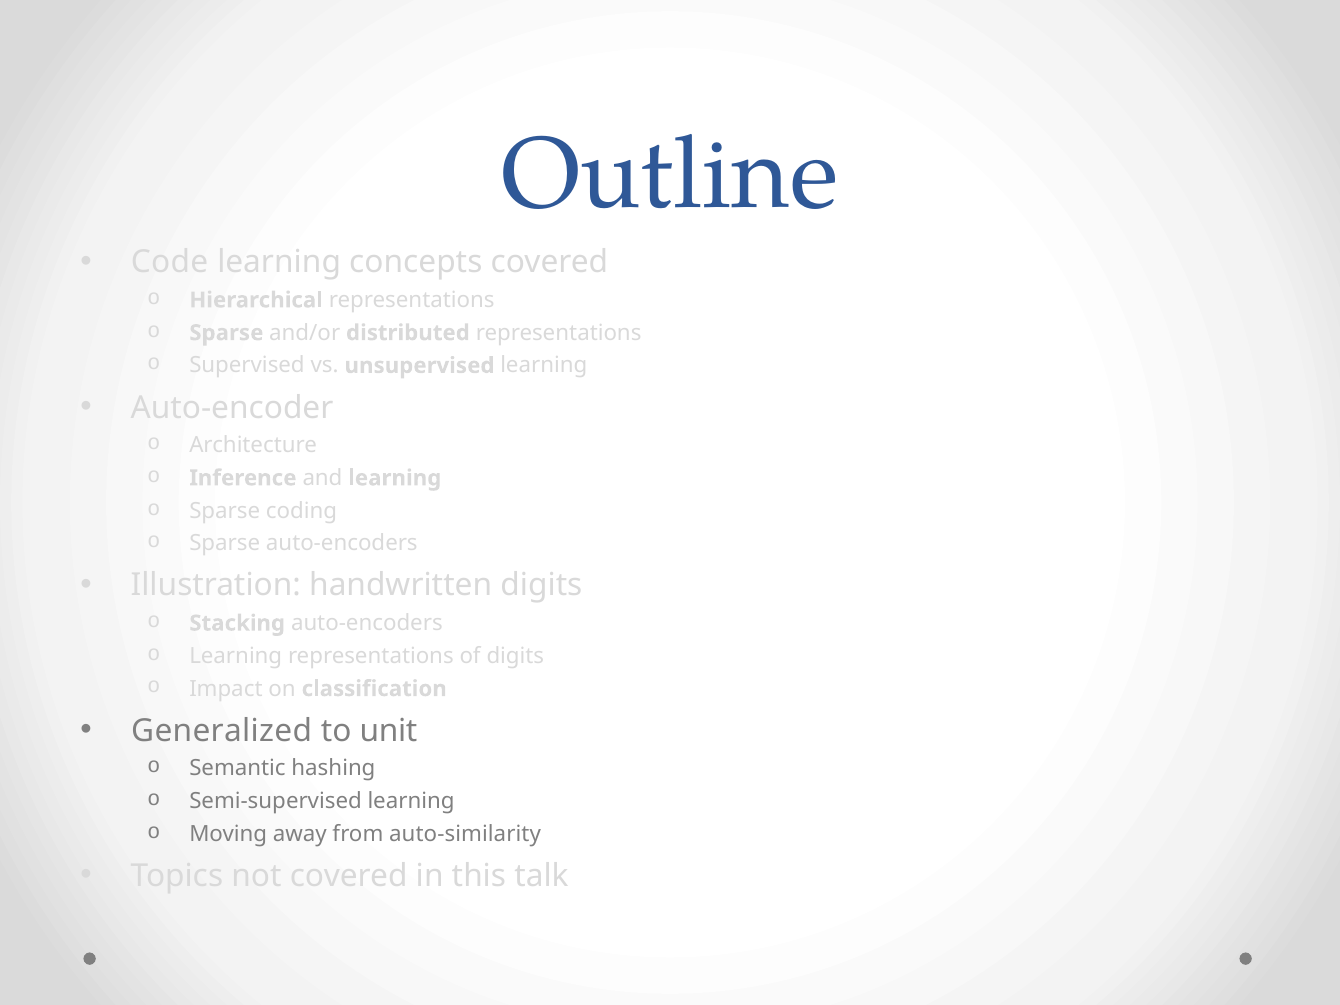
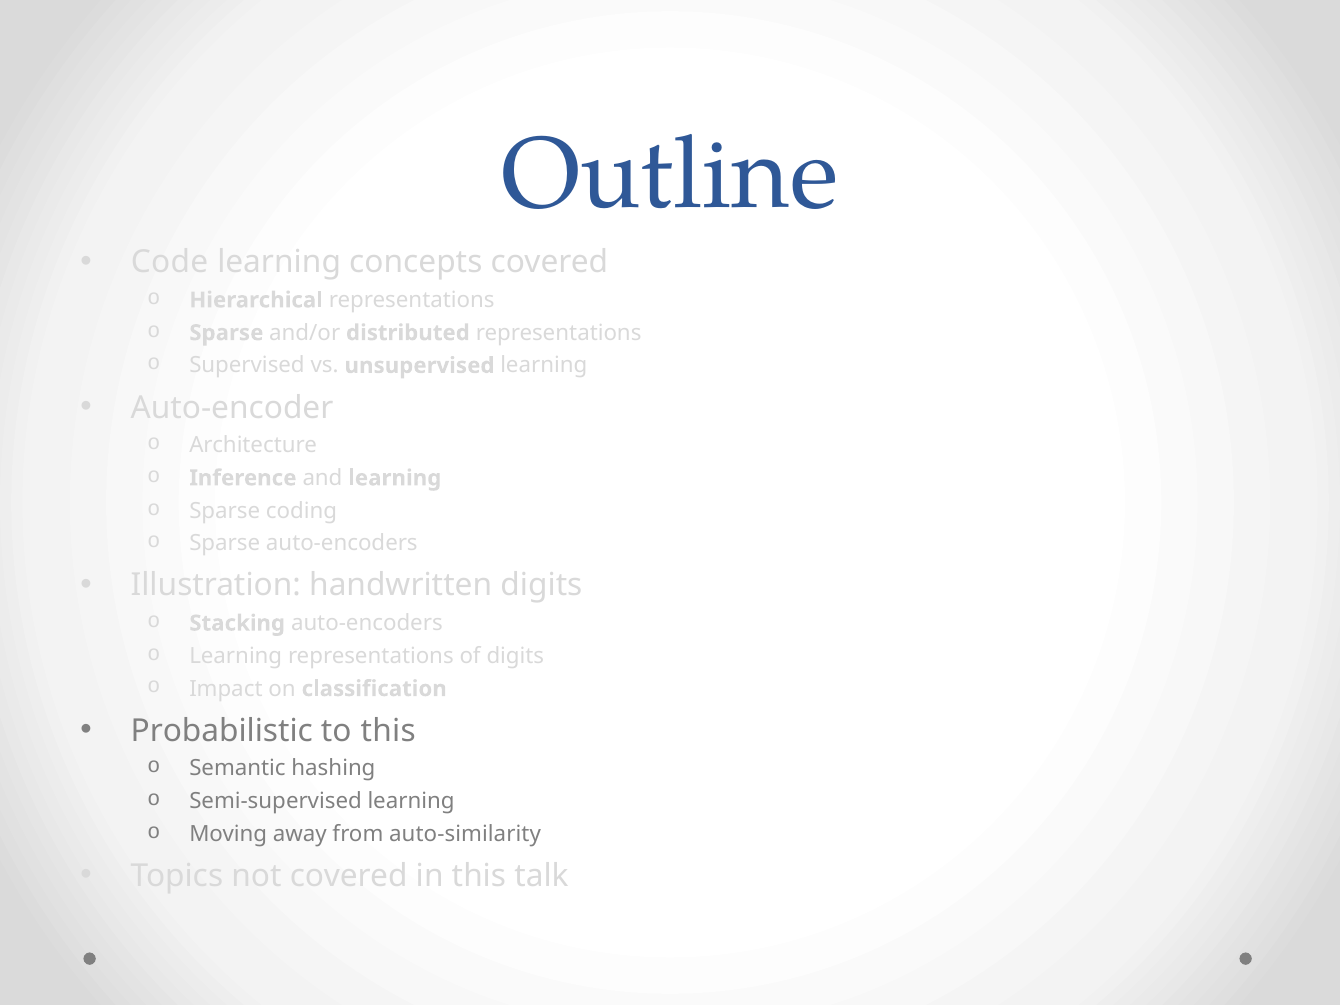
Generalized: Generalized -> Probabilistic (222, 731)
to unit: unit -> this (388, 731)
